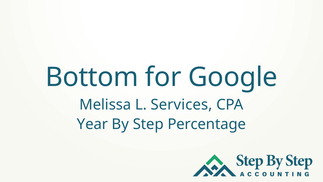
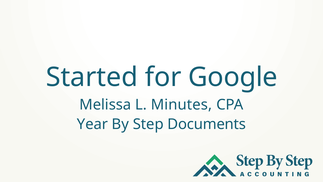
Bottom: Bottom -> Started (92, 77)
Services: Services -> Minutes (182, 105)
Percentage: Percentage -> Documents (207, 124)
